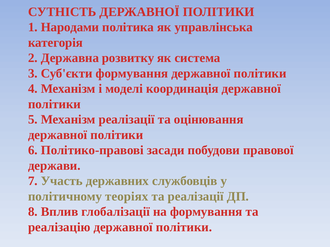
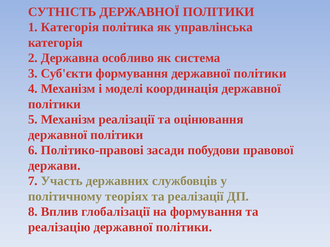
1 Народами: Народами -> Категорія (70, 27)
розвитку: розвитку -> особливо (128, 58)
